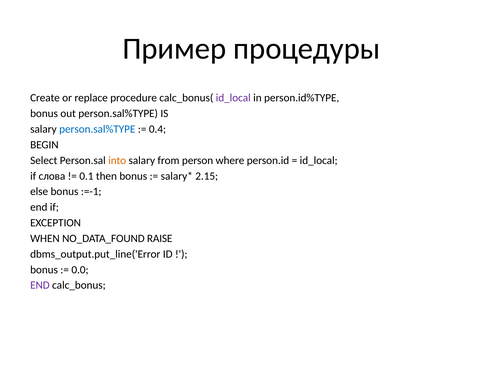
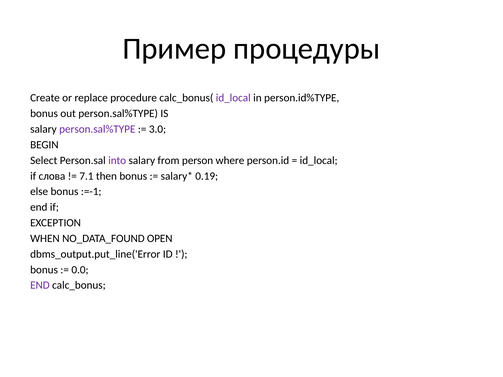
person.sal%TYPE colour: blue -> purple (97, 129)
0.4: 0.4 -> 3.0 (157, 129)
into colour: orange -> purple (117, 161)
0.1: 0.1 -> 7.1 (86, 176)
2.15: 2.15 -> 0.19 (207, 176)
RAISE: RAISE -> OPEN (160, 239)
